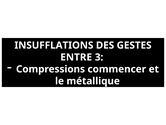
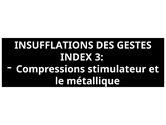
ENTRE: ENTRE -> INDEX (76, 57)
commencer: commencer -> stimulateur (117, 69)
